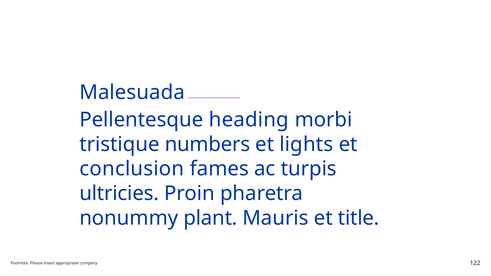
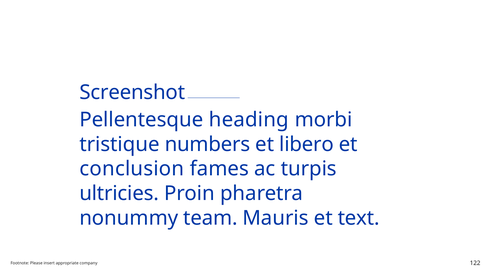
Malesuada: Malesuada -> Screenshot (132, 92)
lights: lights -> libero (307, 144)
plant: plant -> team (210, 218)
title: title -> text (359, 218)
